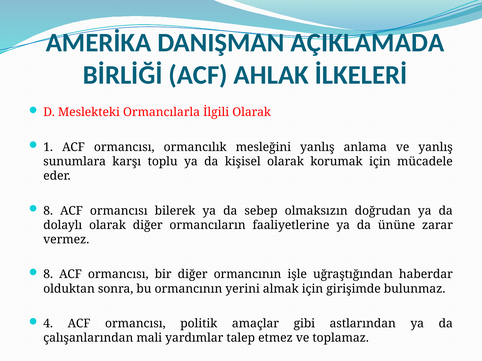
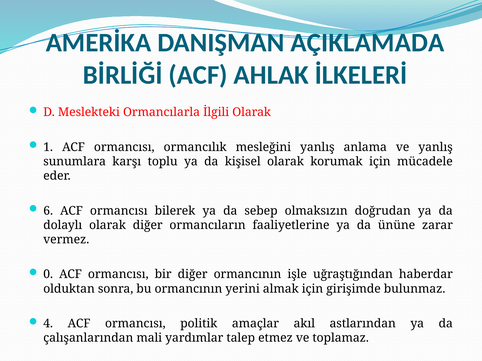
8: 8 -> 6 (48, 211)
8: 8 -> 0 (48, 275)
gibi: gibi -> akıl (304, 324)
